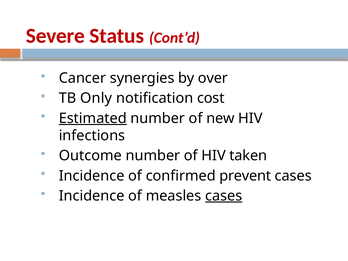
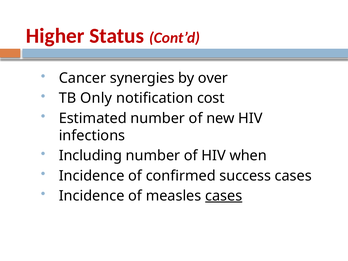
Severe: Severe -> Higher (55, 36)
Estimated underline: present -> none (93, 118)
Outcome: Outcome -> Including (90, 156)
taken: taken -> when (248, 156)
prevent: prevent -> success (245, 176)
